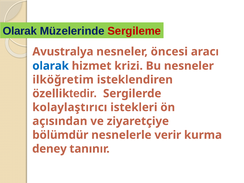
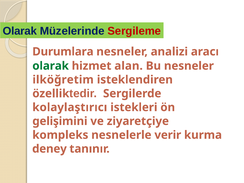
Avustralya: Avustralya -> Durumlara (63, 52)
öncesi: öncesi -> analizi (169, 52)
olarak colour: blue -> green (51, 66)
krizi: krizi -> alan (129, 66)
açısından: açısından -> gelişimini (60, 121)
bölümdür: bölümdür -> kompleks (60, 135)
